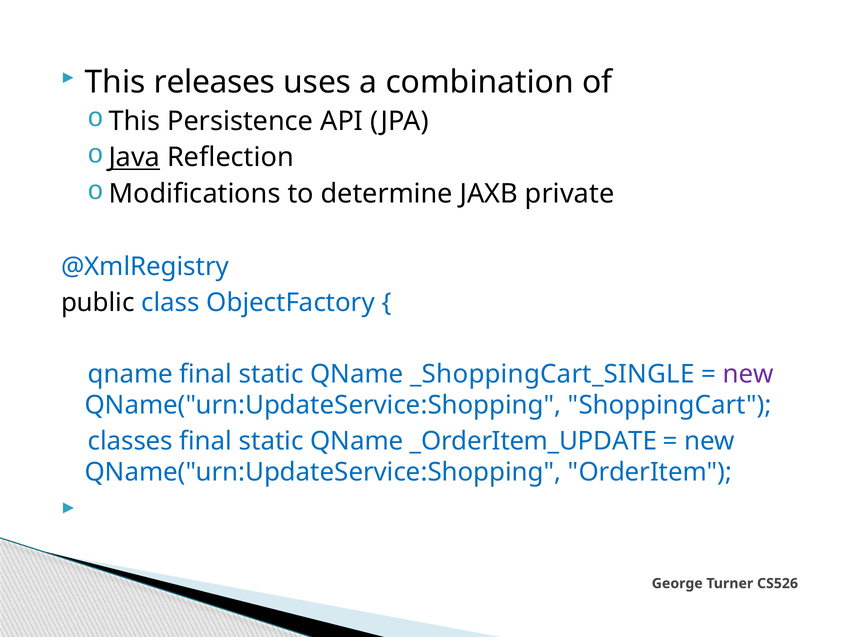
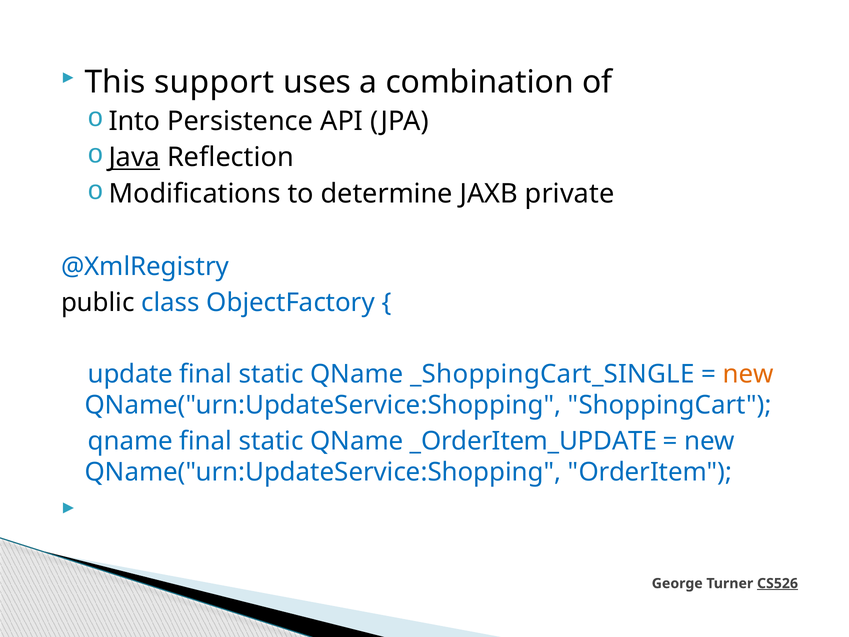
releases: releases -> support (214, 82)
This: This -> Into (134, 121)
qname: qname -> update (130, 374)
new colour: purple -> orange (748, 374)
classes: classes -> qname (130, 441)
CS526 underline: none -> present (778, 583)
